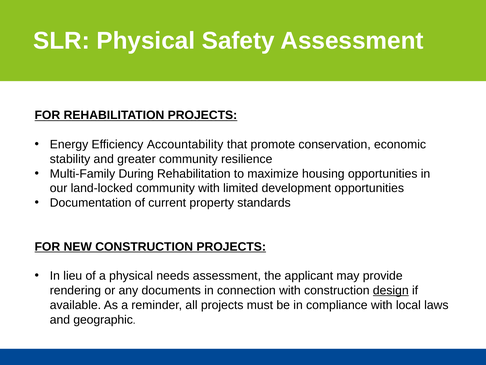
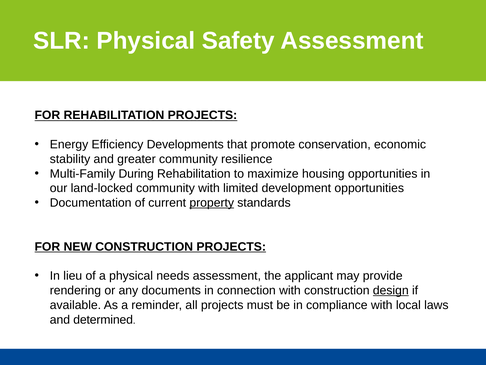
Accountability: Accountability -> Developments (185, 144)
property underline: none -> present (212, 203)
geographic: geographic -> determined (103, 319)
